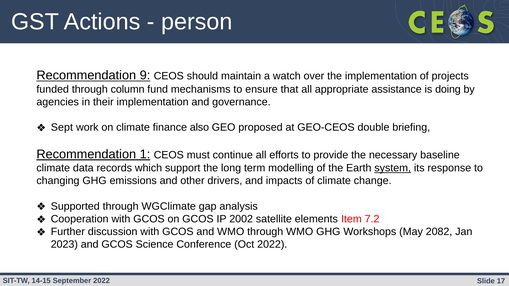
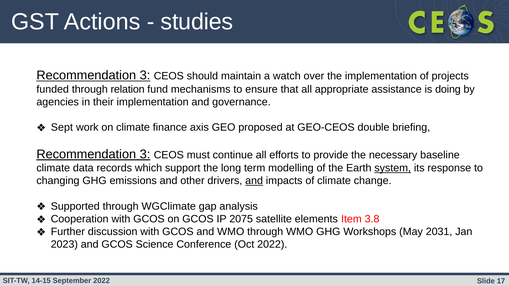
person: person -> studies (197, 22)
9: 9 -> 3 (145, 75)
column: column -> relation (128, 89)
also: also -> axis (199, 128)
1: 1 -> 3 (145, 154)
and underline: none -> present (254, 181)
2002: 2002 -> 2075 (241, 219)
7.2: 7.2 -> 3.8 (372, 219)
2082: 2082 -> 2031 (439, 232)
